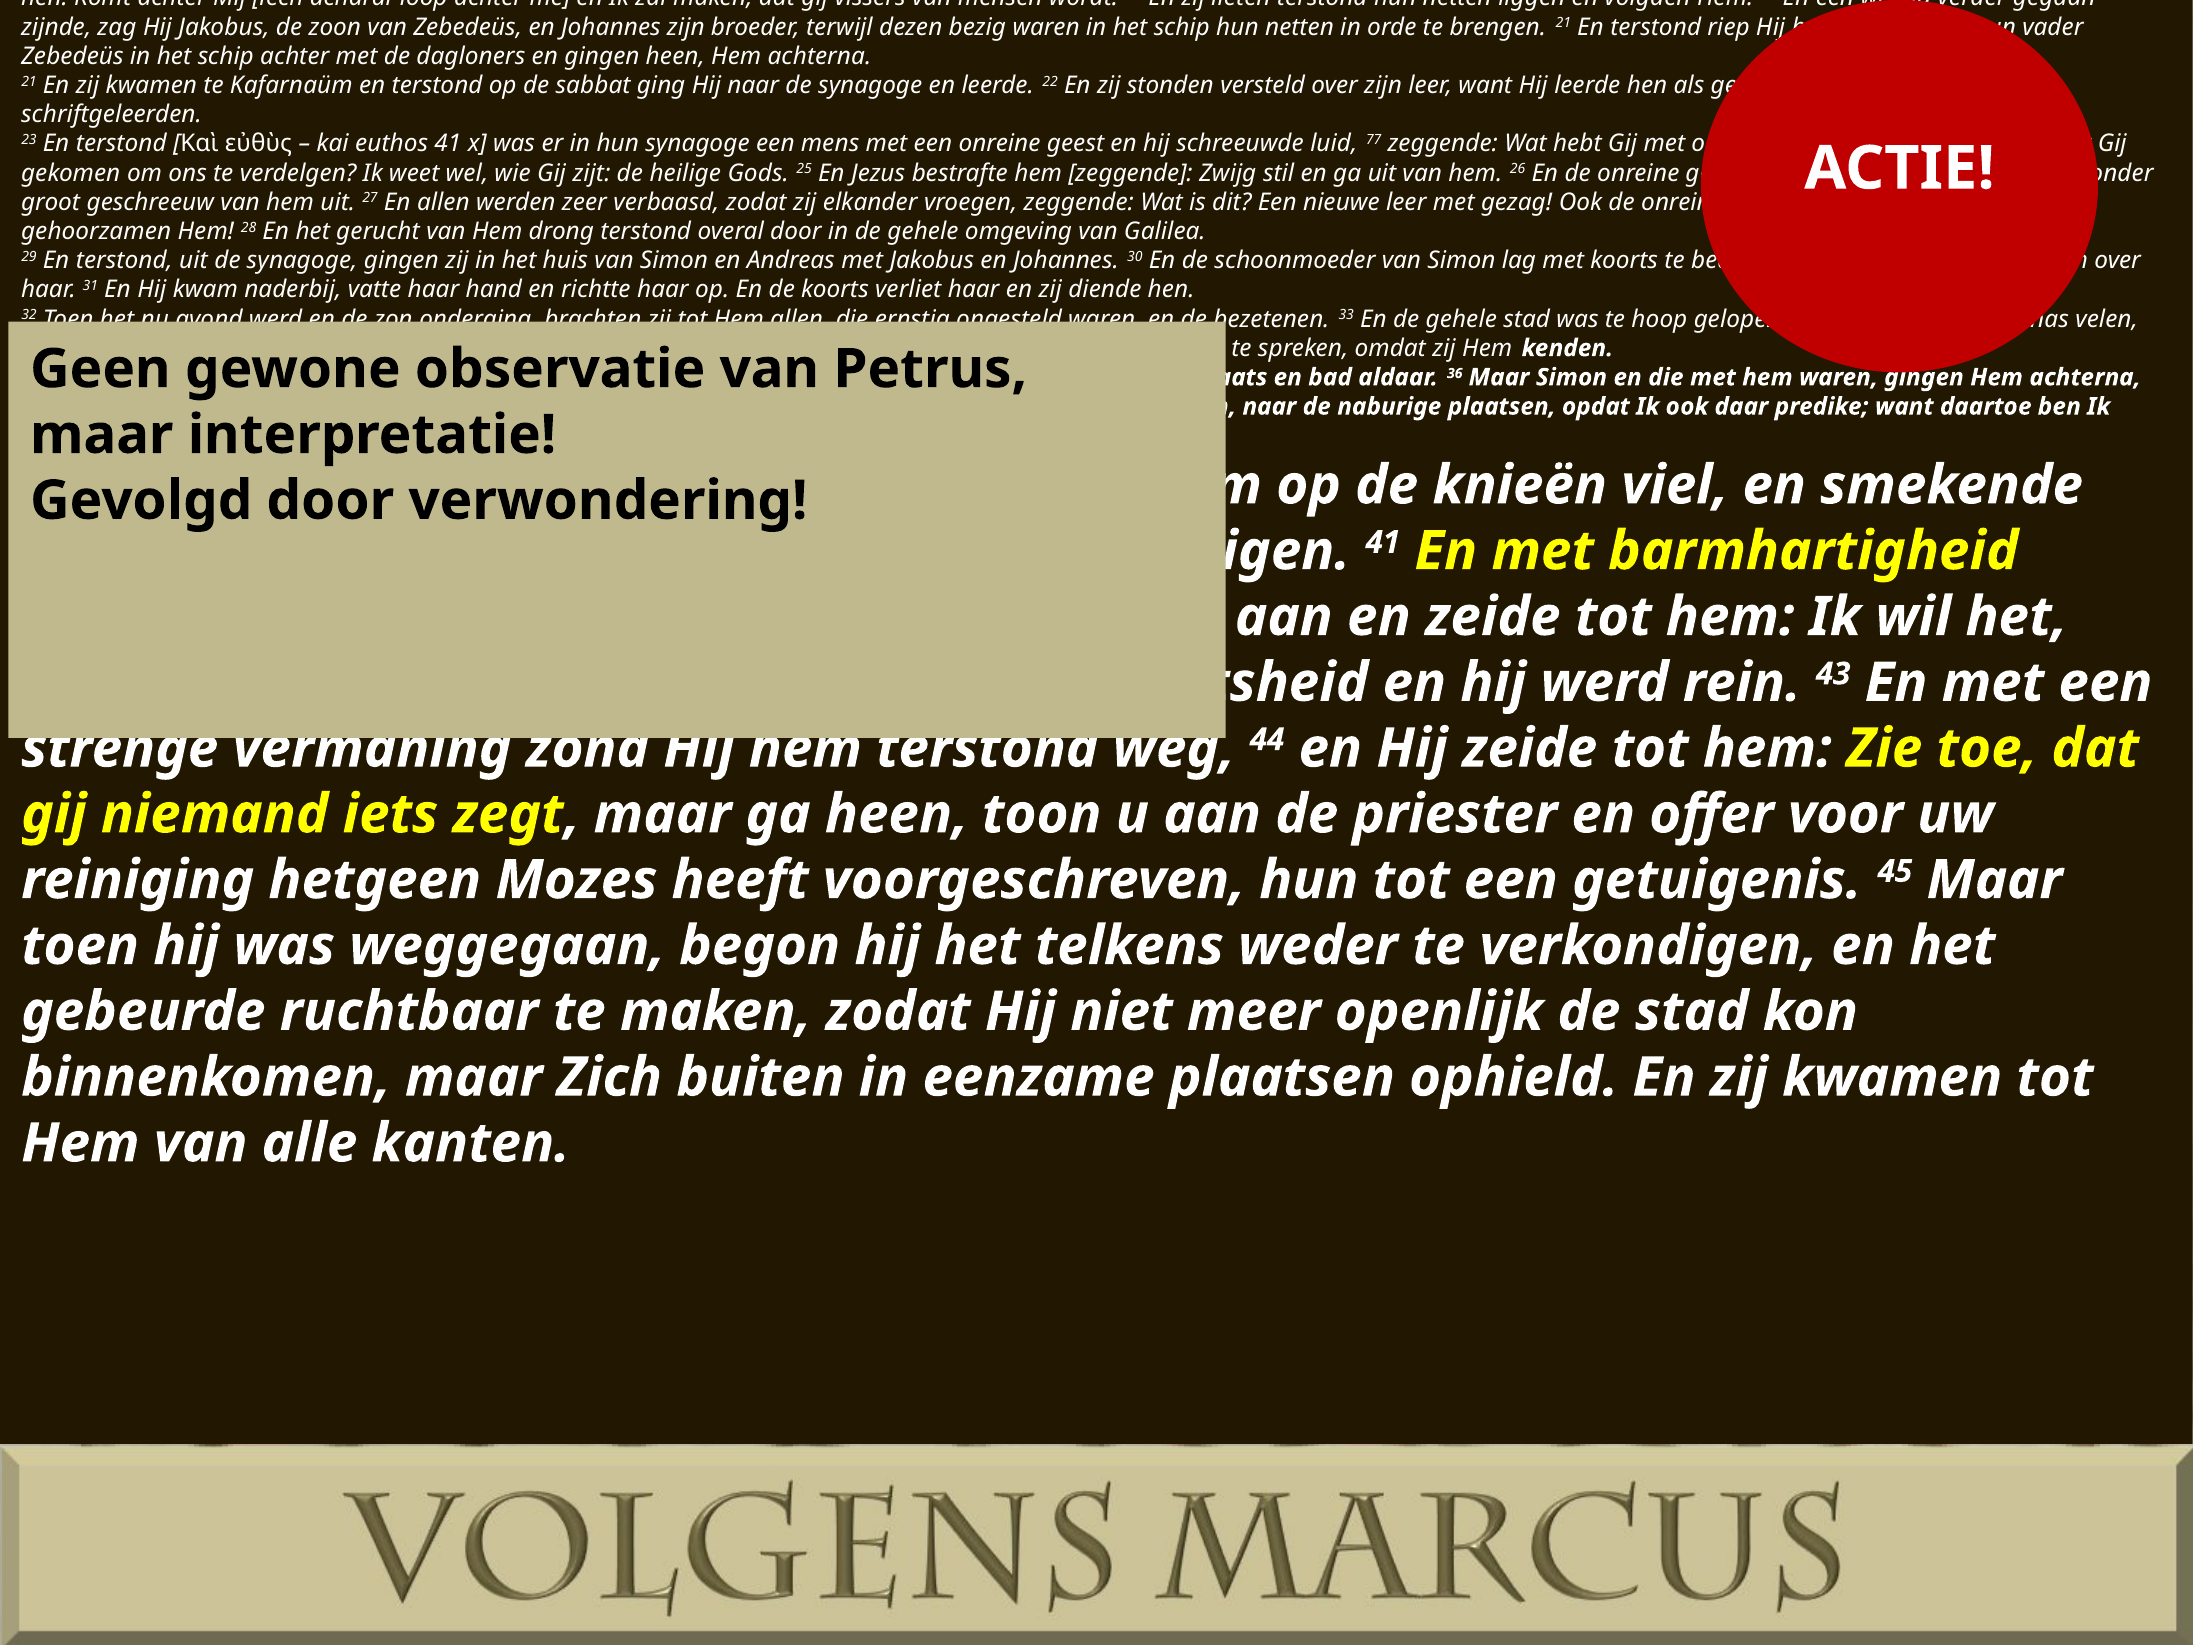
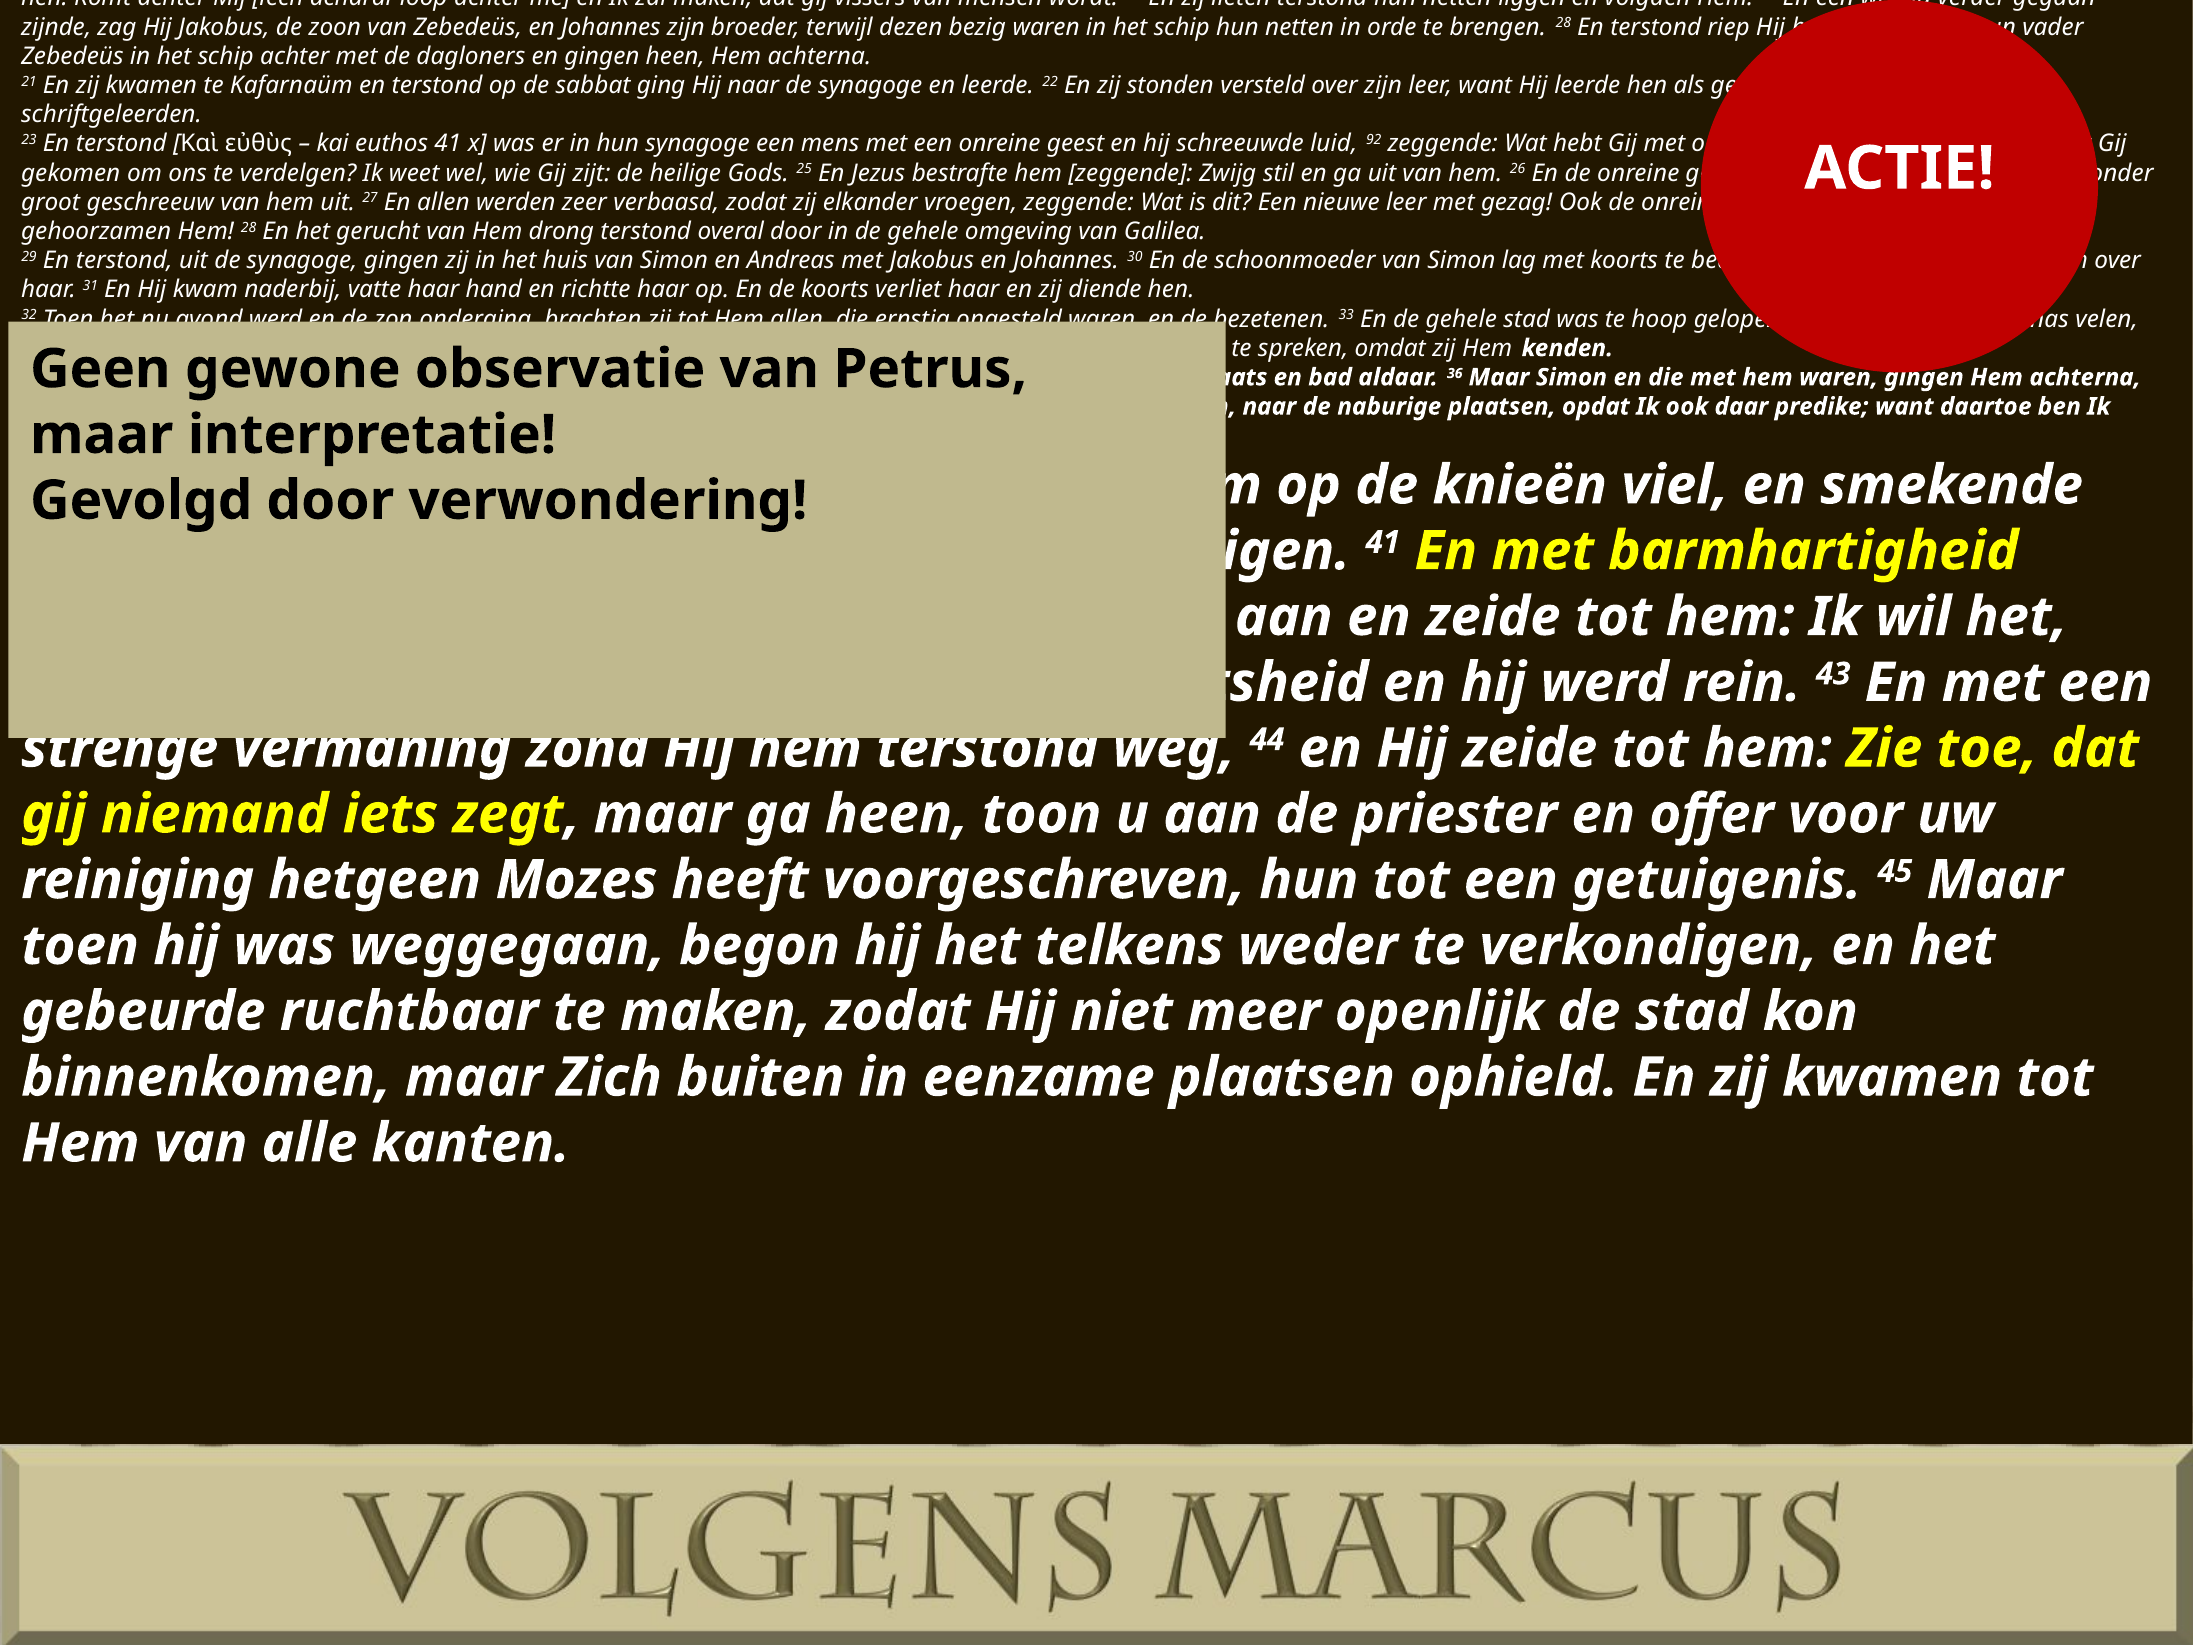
brengen 21: 21 -> 28 (1563, 23)
77: 77 -> 92 (1374, 140)
